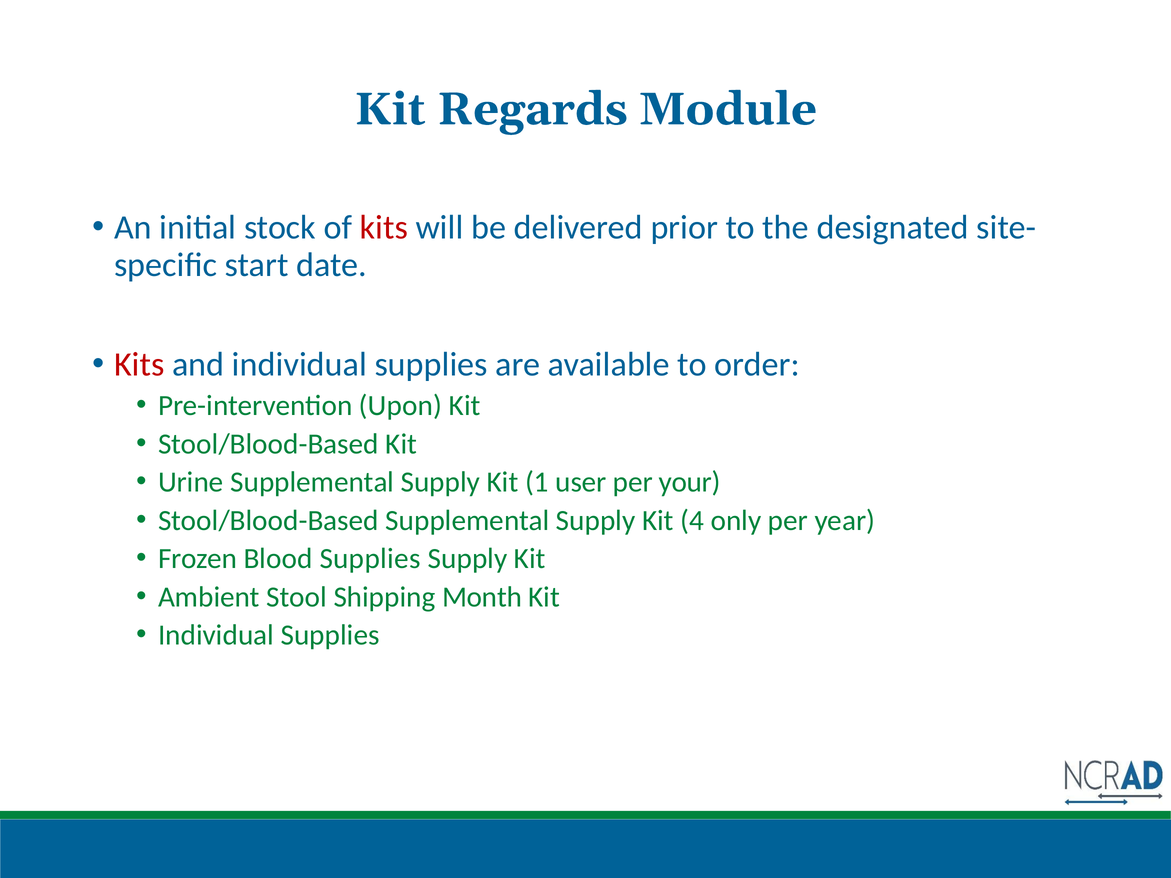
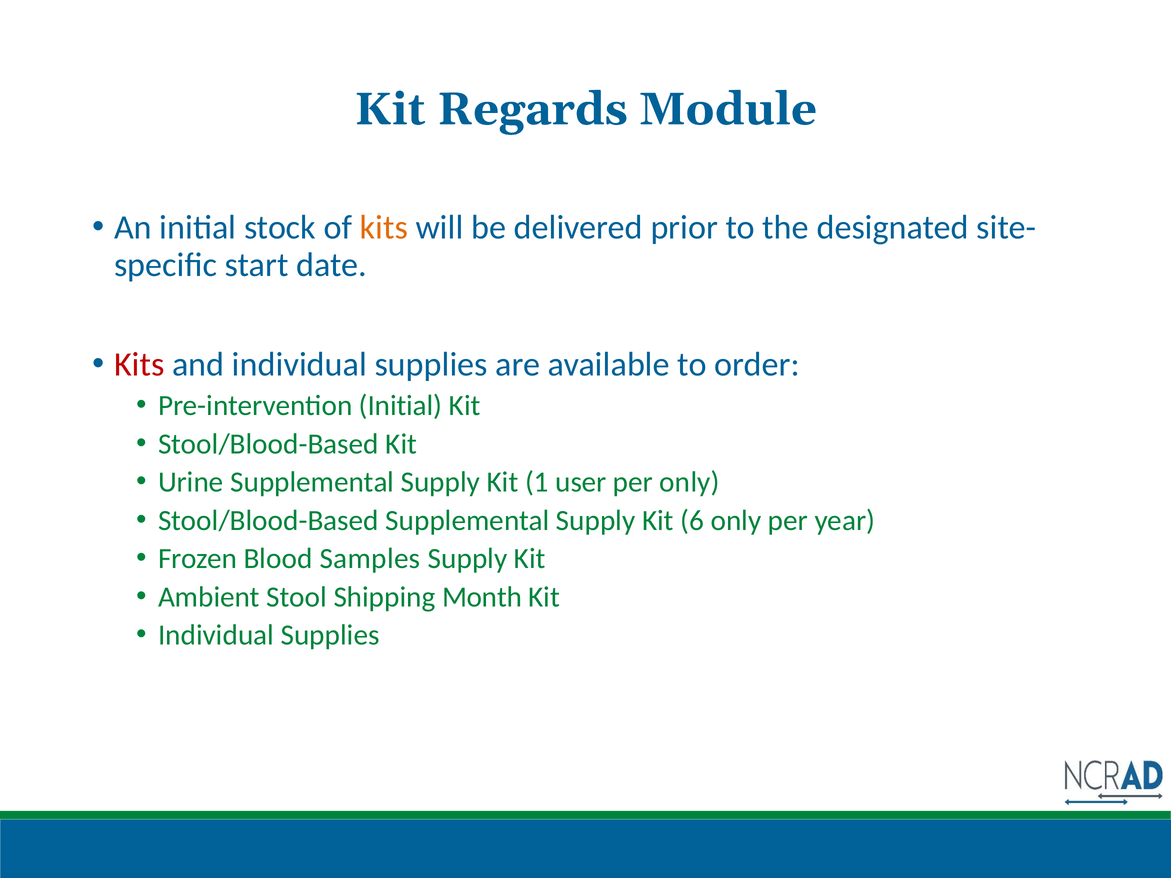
kits colour: red -> orange (384, 228)
Pre-intervention Upon: Upon -> Initial (401, 406)
per your: your -> only (690, 482)
4: 4 -> 6 (692, 521)
Blood Supplies: Supplies -> Samples (370, 559)
